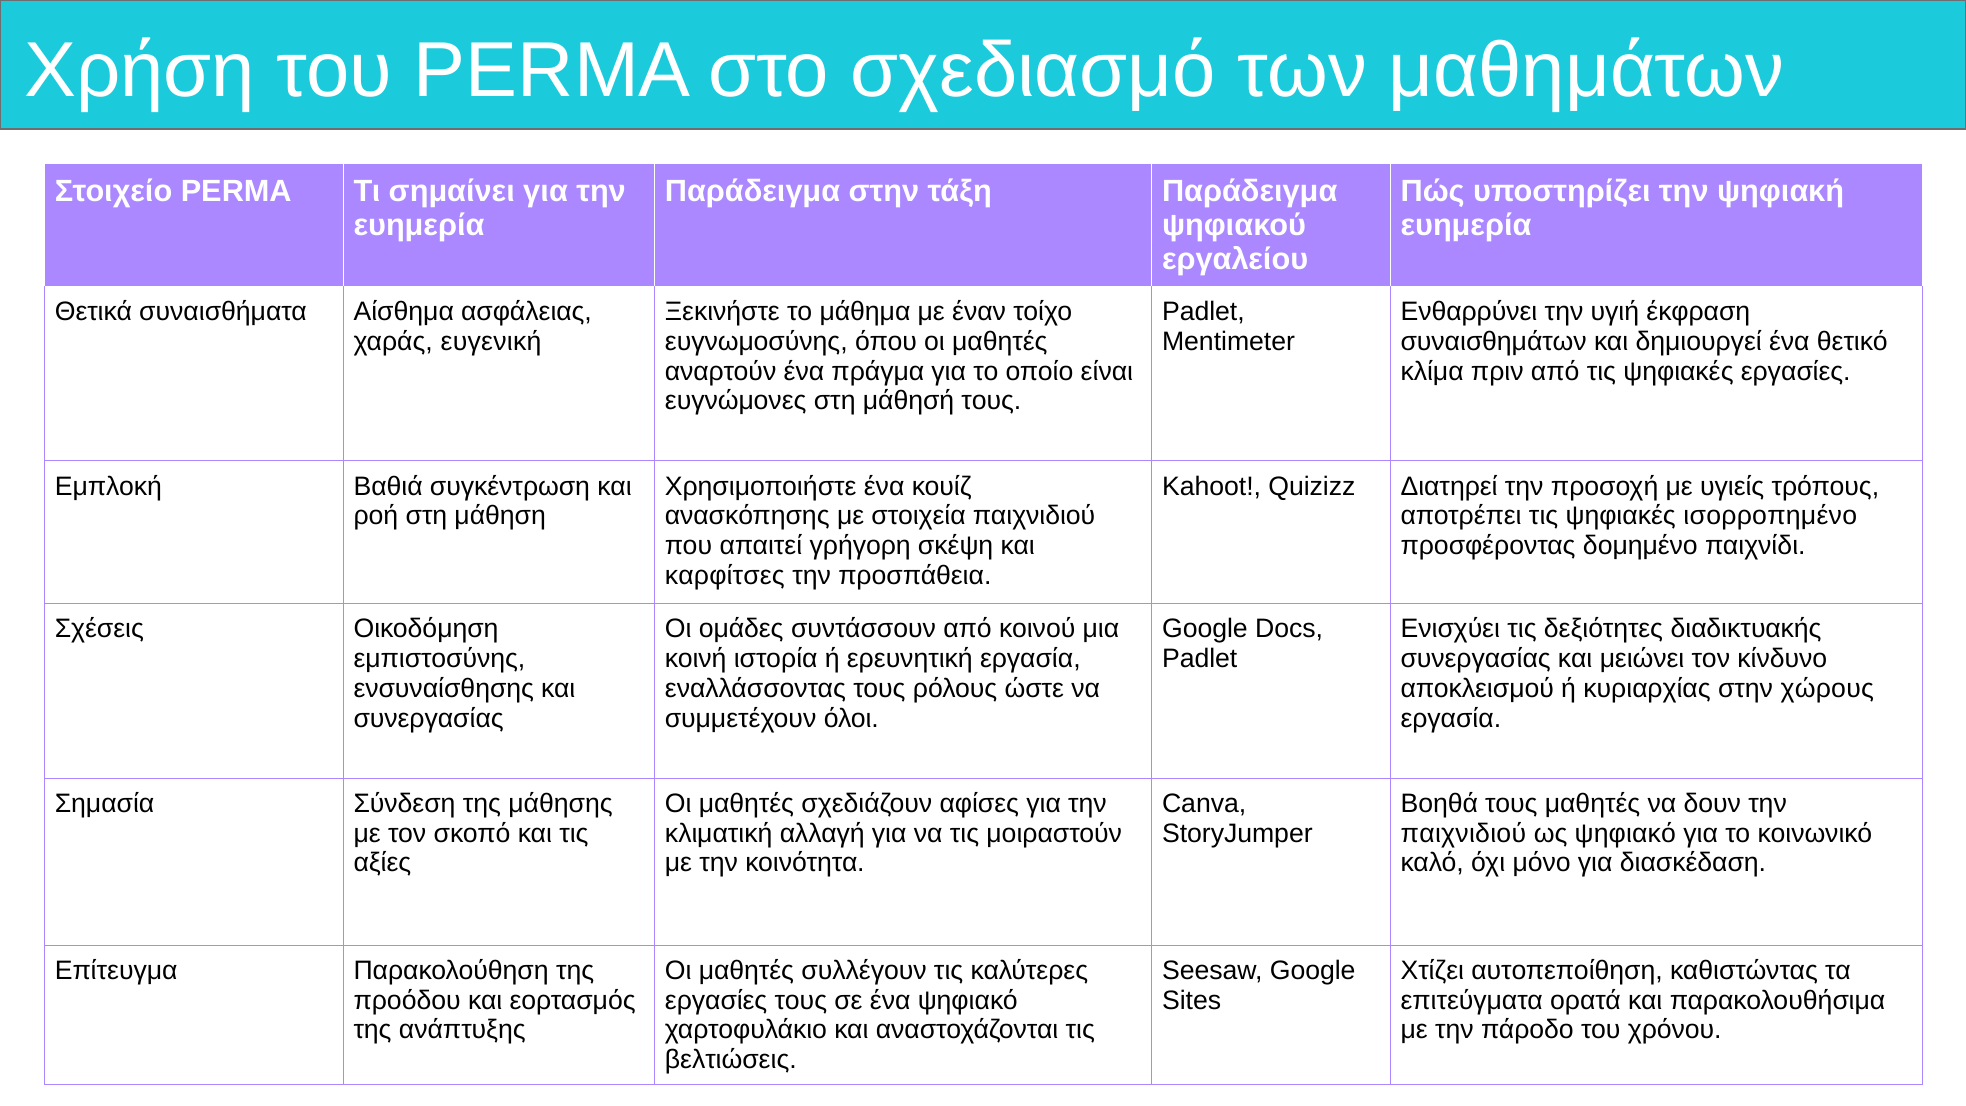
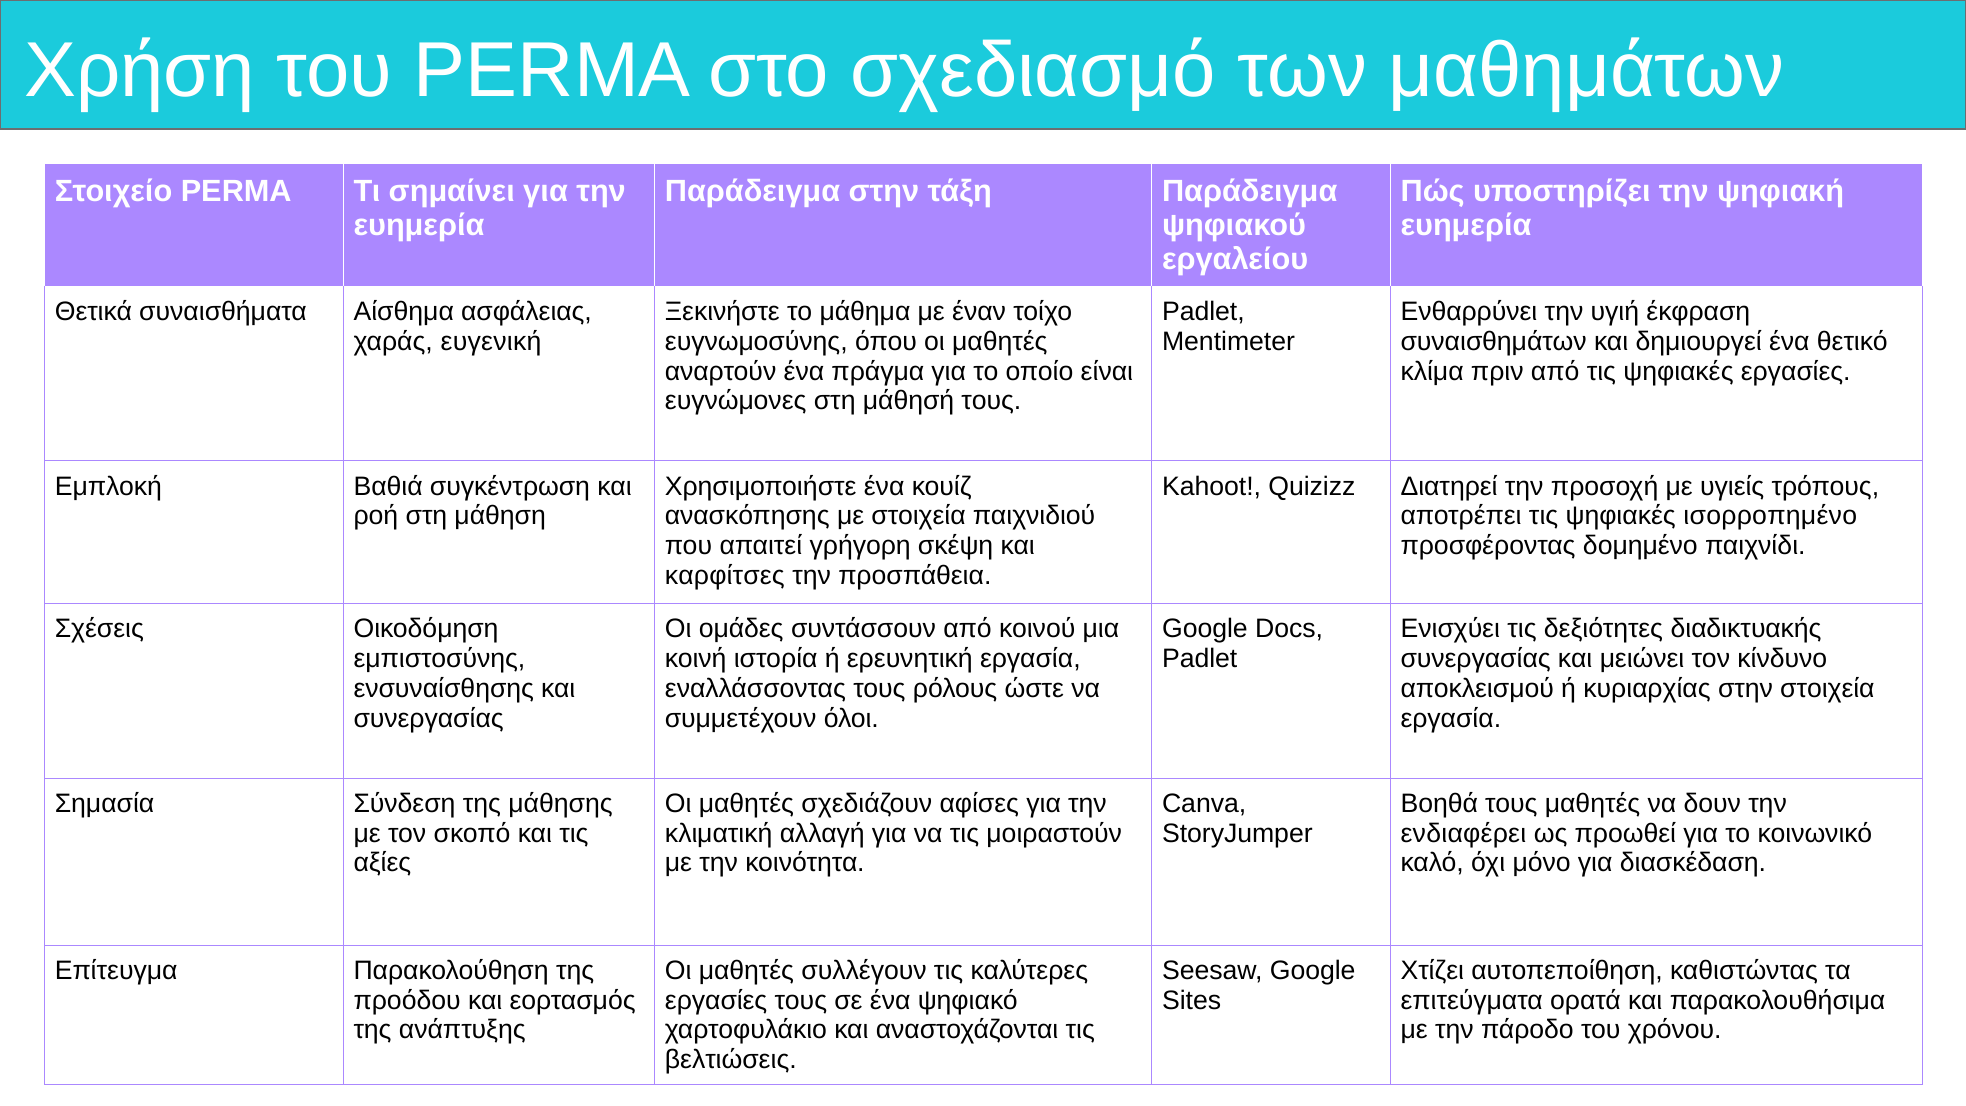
στην χώρους: χώρους -> στοιχεία (1827, 689)
παιχνιδιού: παιχνιδιού -> ενδιαφέρει (1463, 833)
ως ψηφιακό: ψηφιακό -> προωθεί (1625, 833)
